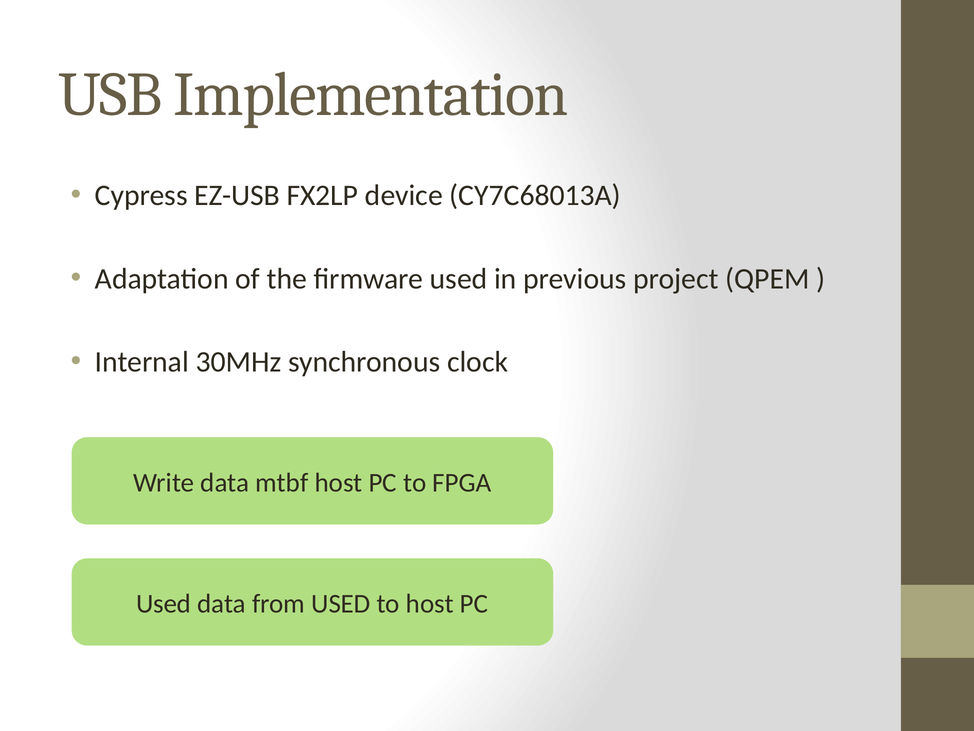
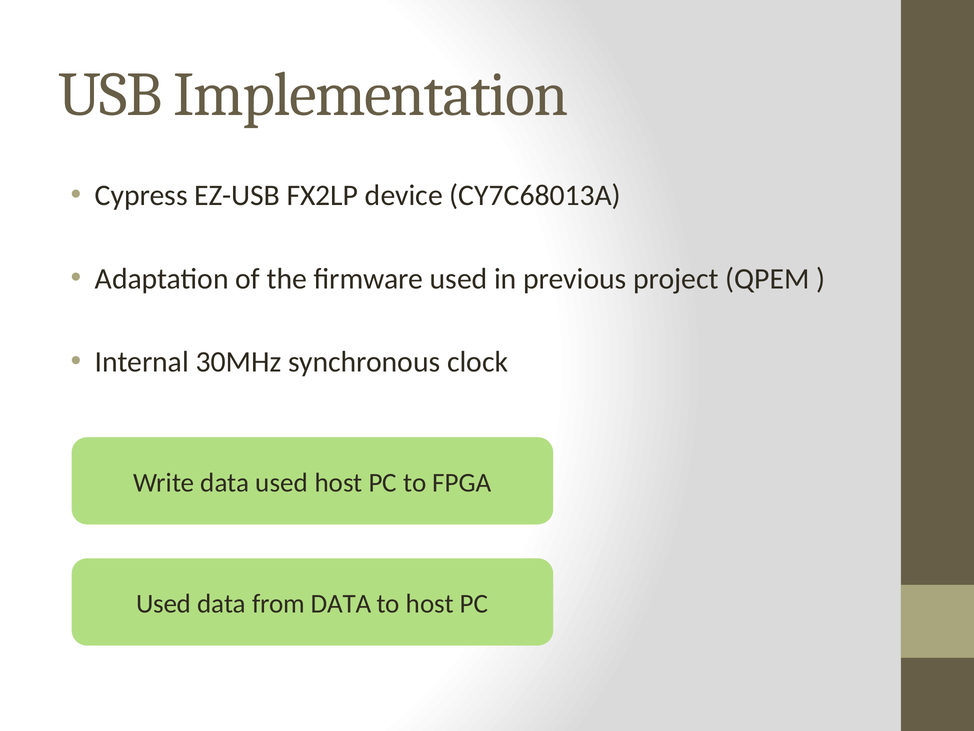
data mtbf: mtbf -> used (282, 482)
from USED: USED -> DATA (341, 603)
